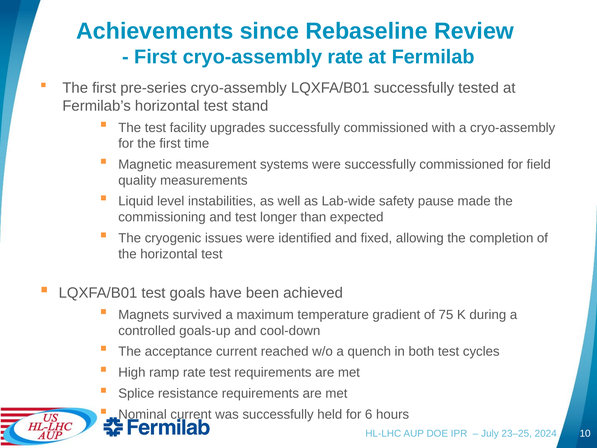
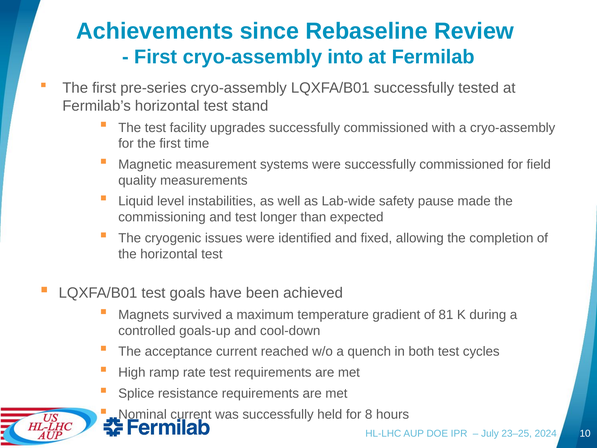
cryo-assembly rate: rate -> into (345, 57)
75: 75 -> 81 (446, 315)
6: 6 -> 8 (369, 414)
